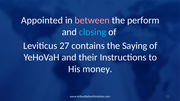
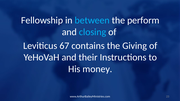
Appointed: Appointed -> Fellowship (42, 20)
between colour: pink -> light blue (92, 20)
27: 27 -> 67 (64, 46)
Saying: Saying -> Giving (135, 46)
